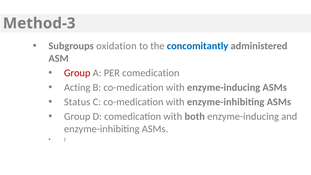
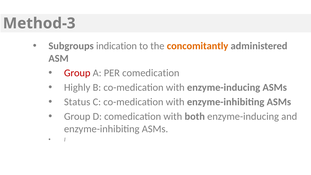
oxidation: oxidation -> indication (117, 46)
concomitantly colour: blue -> orange (198, 46)
Acting: Acting -> Highly (77, 87)
